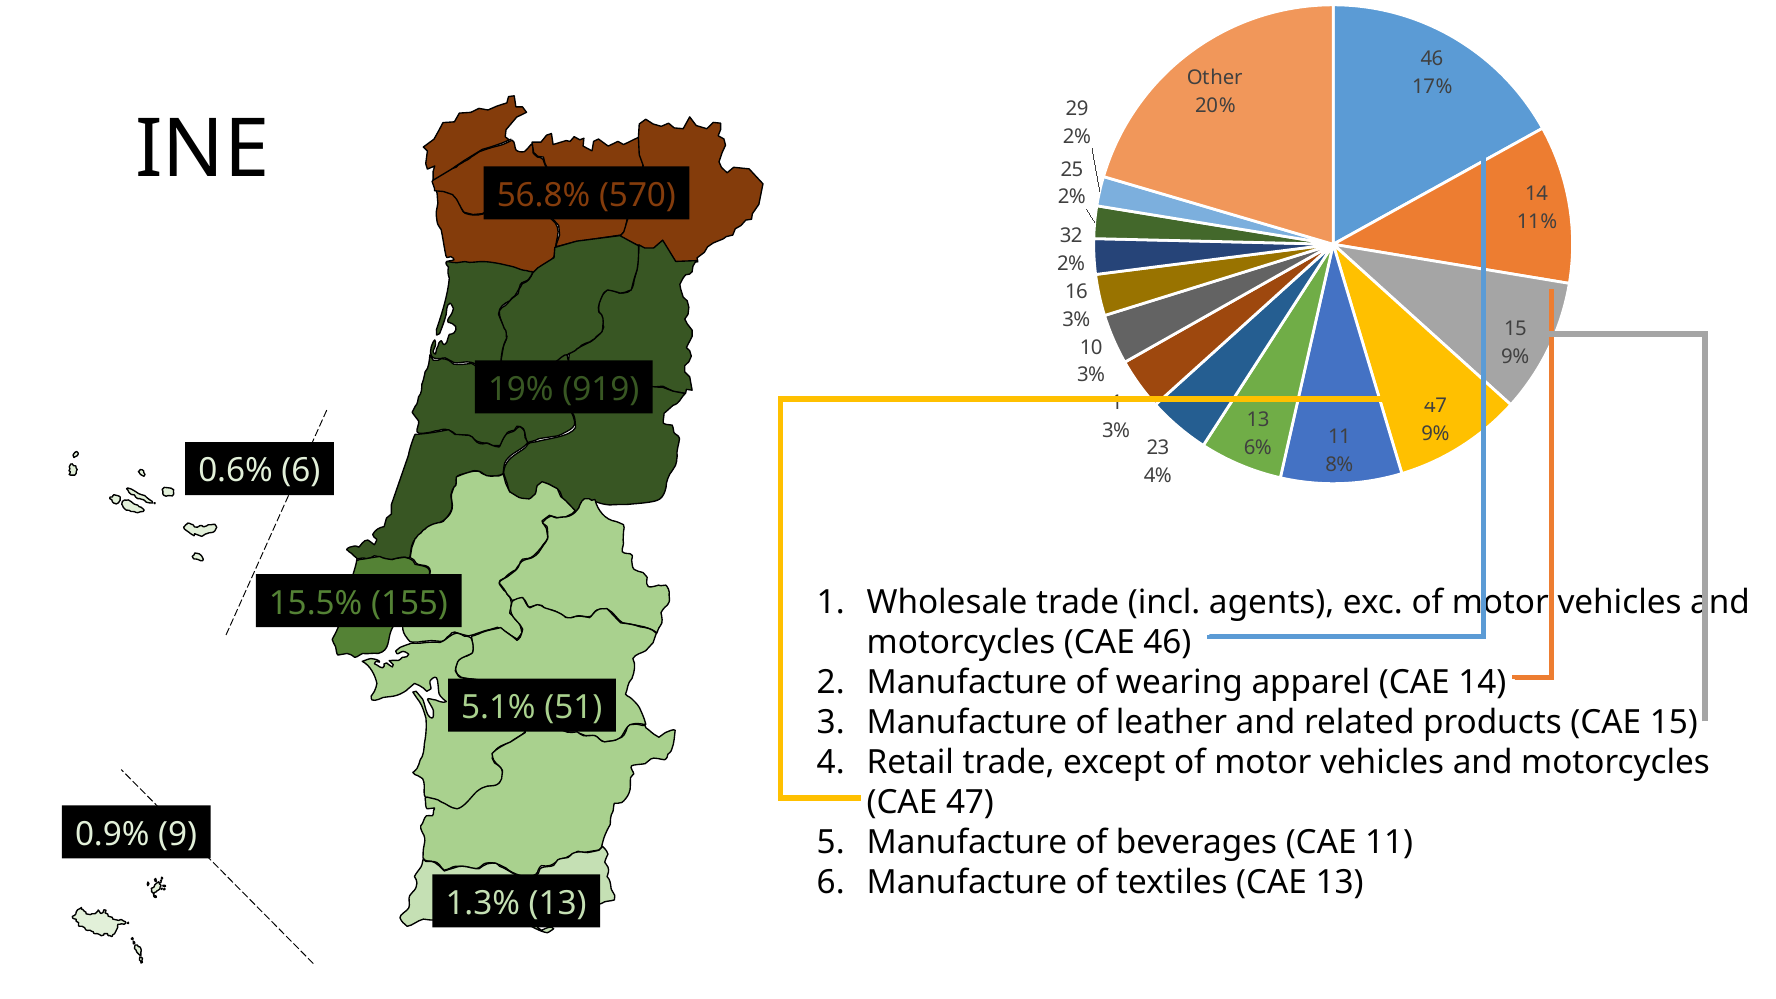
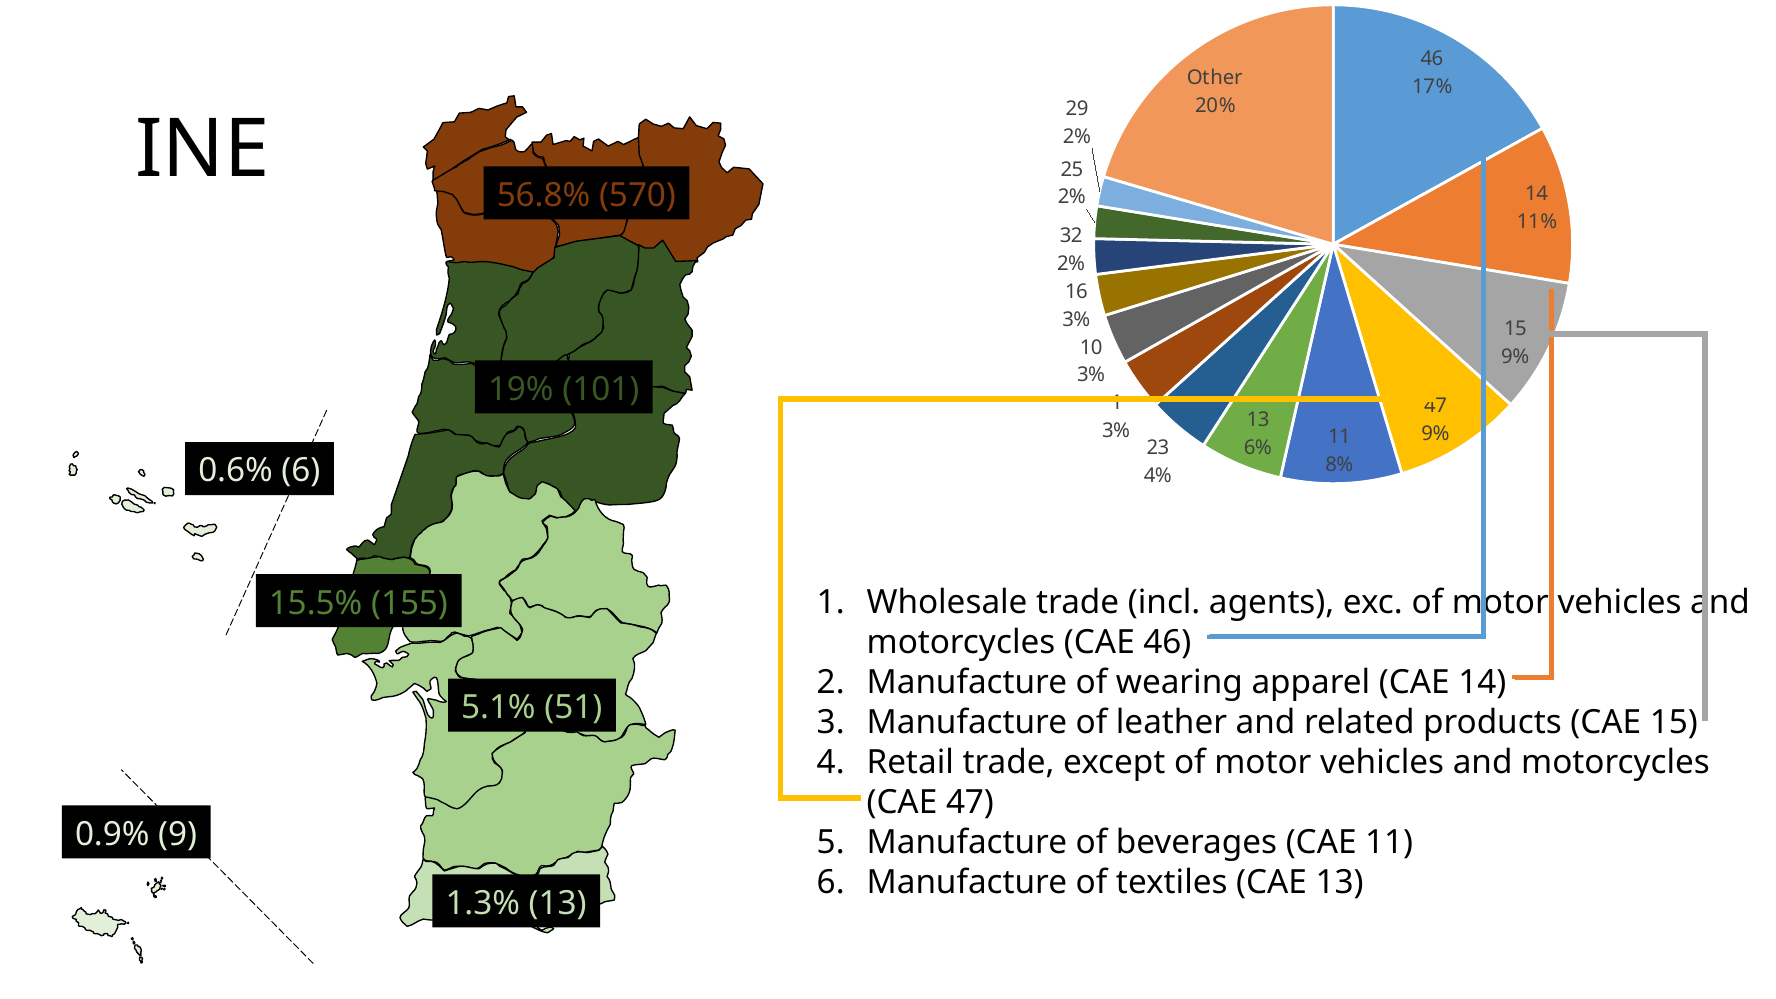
919: 919 -> 101 (601, 389)
